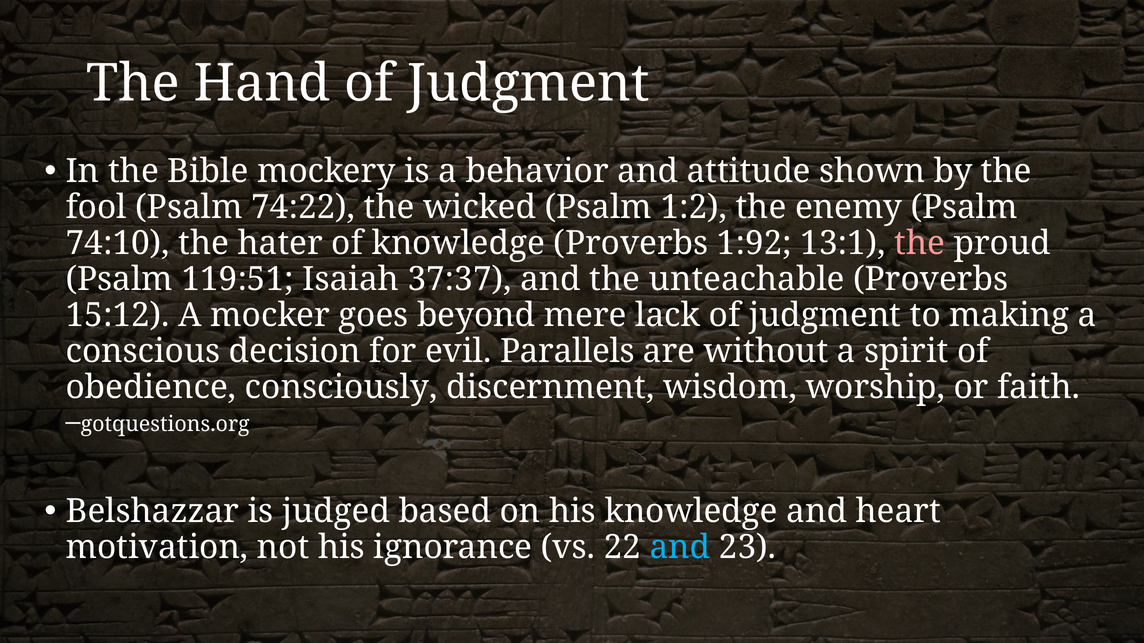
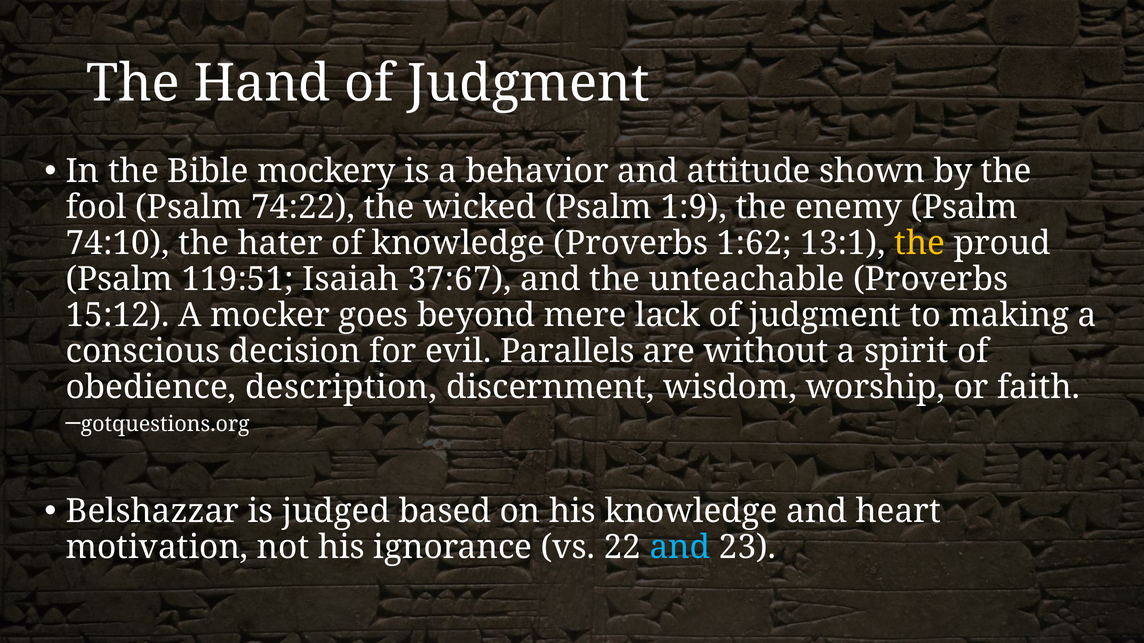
1:2: 1:2 -> 1:9 (694, 207)
1:92: 1:92 -> 1:62 (754, 243)
the colour: pink -> yellow (920, 243)
37:37: 37:37 -> 37:67 (460, 279)
consciously: consciously -> description (341, 388)
